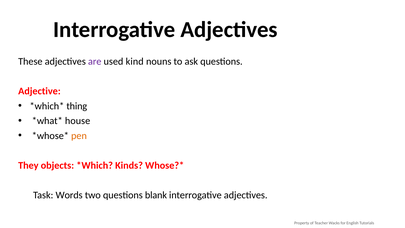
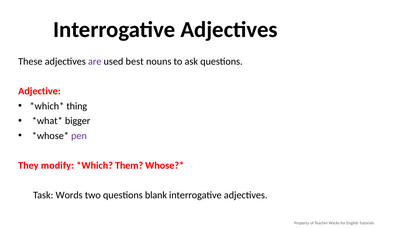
kind: kind -> best (135, 61)
house: house -> bigger (78, 121)
pen colour: orange -> purple (79, 136)
objects: objects -> modify (57, 165)
Kinds: Kinds -> Them (129, 165)
